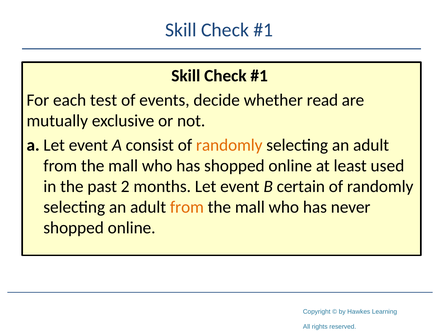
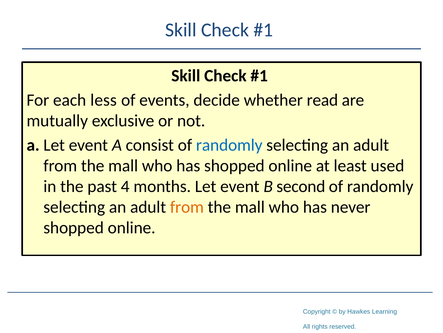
test: test -> less (104, 100)
randomly colour: orange -> blue (229, 145)
2: 2 -> 4 (125, 186)
certain: certain -> second (301, 186)
